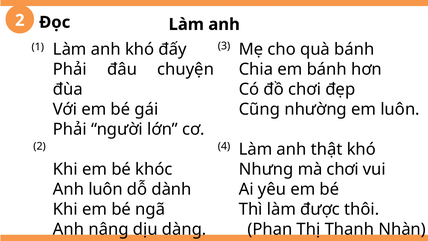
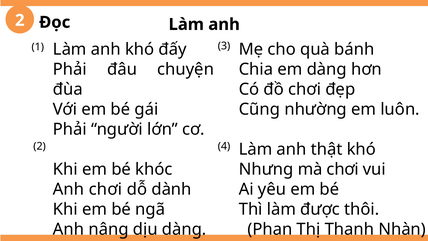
em bánh: bánh -> dàng (327, 69)
Anh luôn: luôn -> chơi (105, 189)
